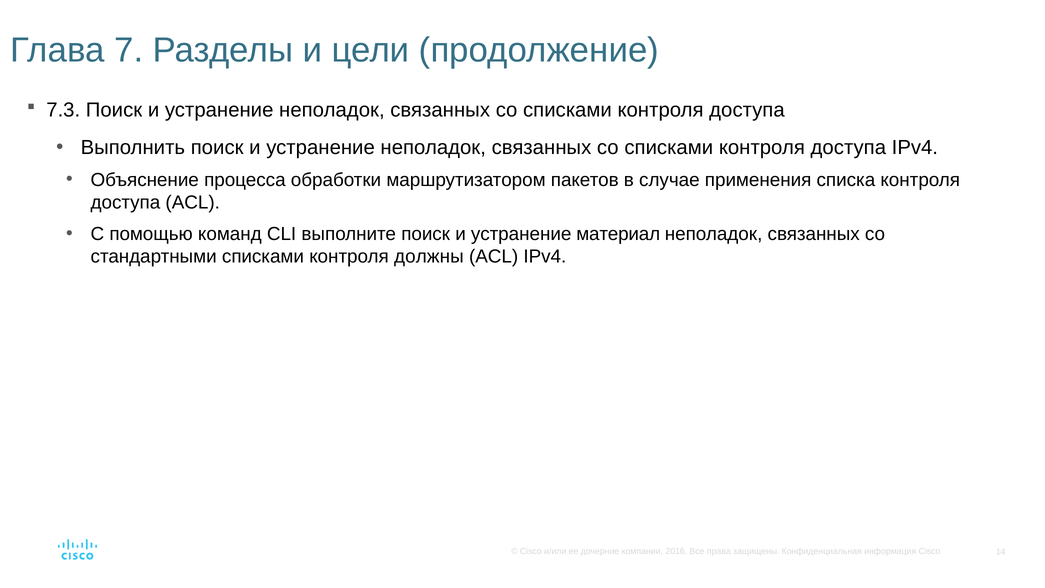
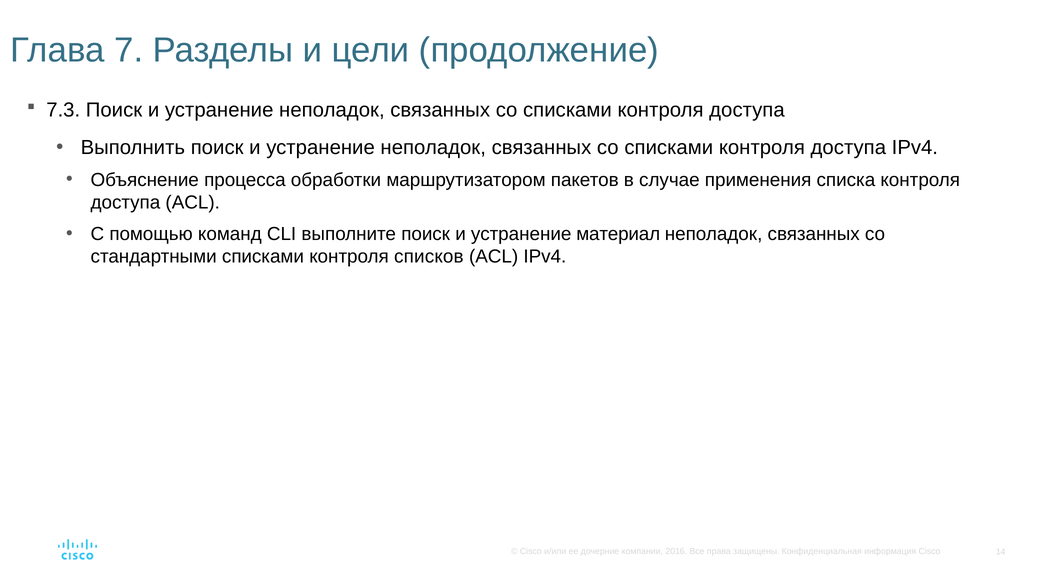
должны: должны -> списков (429, 256)
